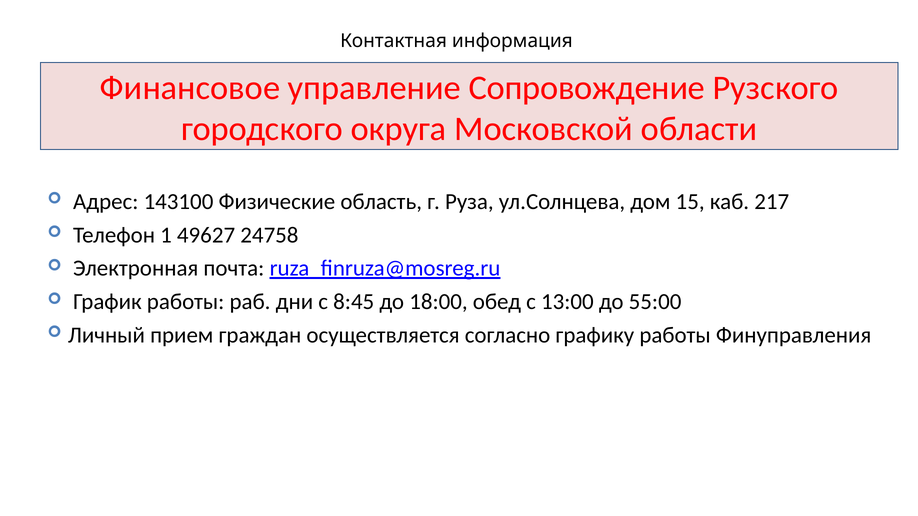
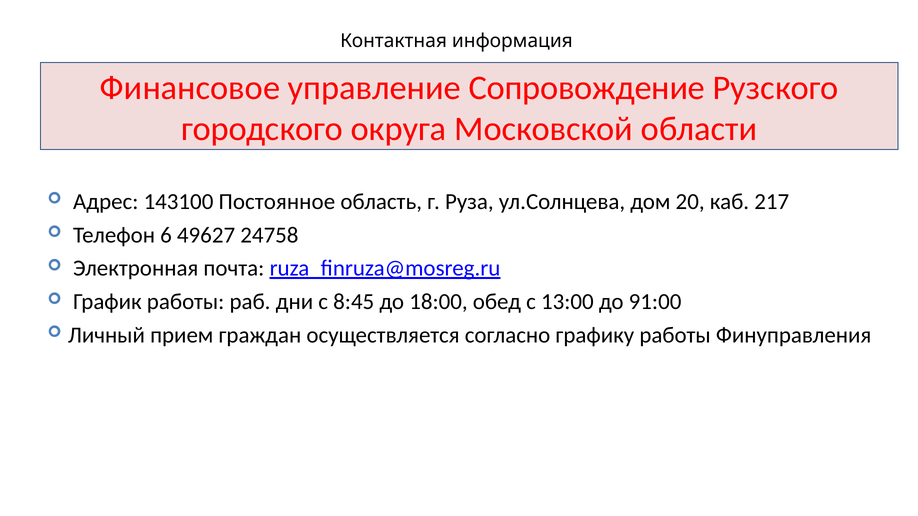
Физические: Физические -> Постоянное (277, 202)
15: 15 -> 20 (690, 202)
1: 1 -> 6 (166, 235)
55:00: 55:00 -> 91:00 (655, 302)
